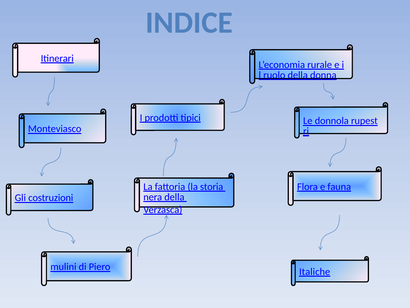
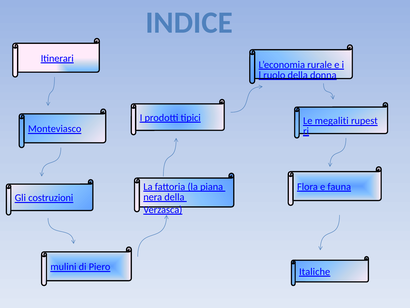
donnola: donnola -> megaliti (332, 121)
storia: storia -> piana (212, 187)
